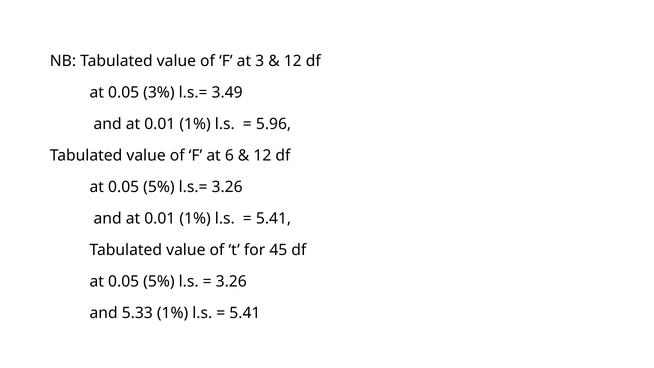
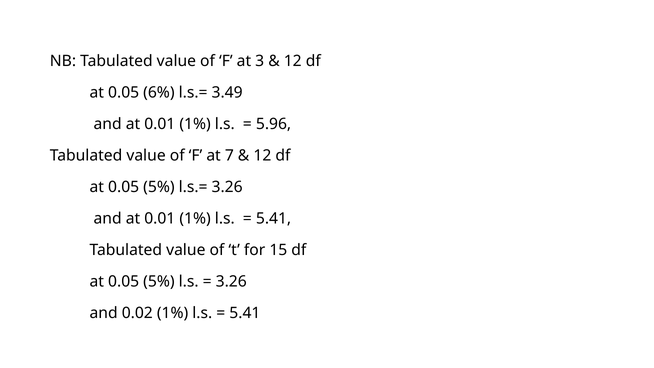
3%: 3% -> 6% (159, 92)
6: 6 -> 7 (229, 155)
45: 45 -> 15 (278, 250)
5.33: 5.33 -> 0.02 (137, 313)
